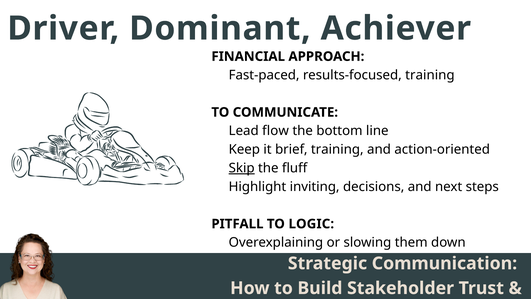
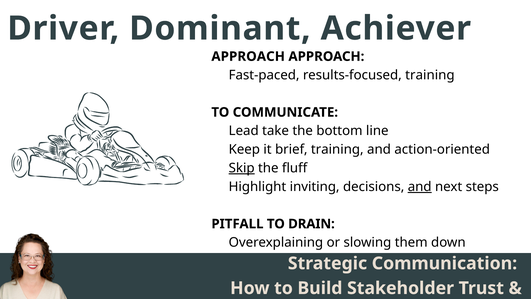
FINANCIAL: FINANCIAL -> APPROACH (248, 56)
flow: flow -> take (276, 131)
and underline: none -> present (420, 187)
LOGIC: LOGIC -> DRAIN (311, 224)
